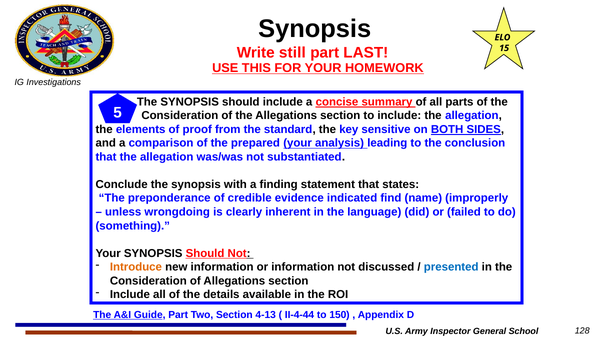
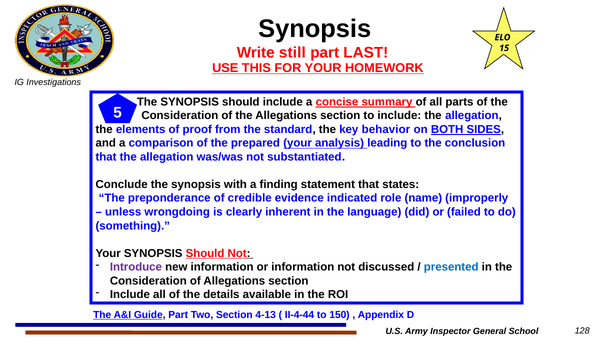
sensitive: sensitive -> behavior (386, 129)
find: find -> role (391, 198)
Introduce colour: orange -> purple (136, 267)
